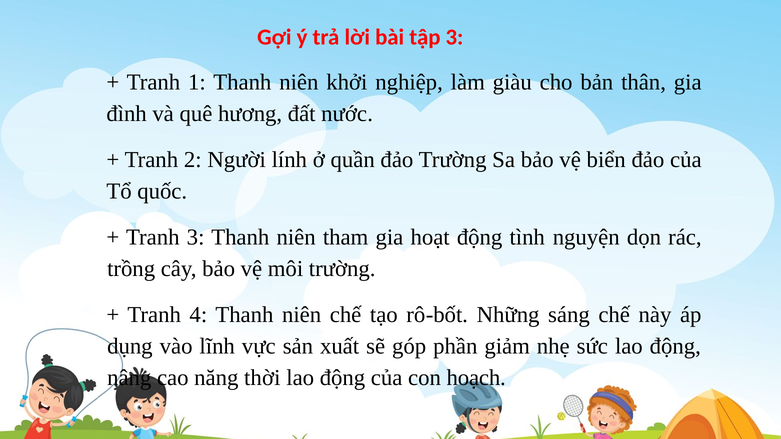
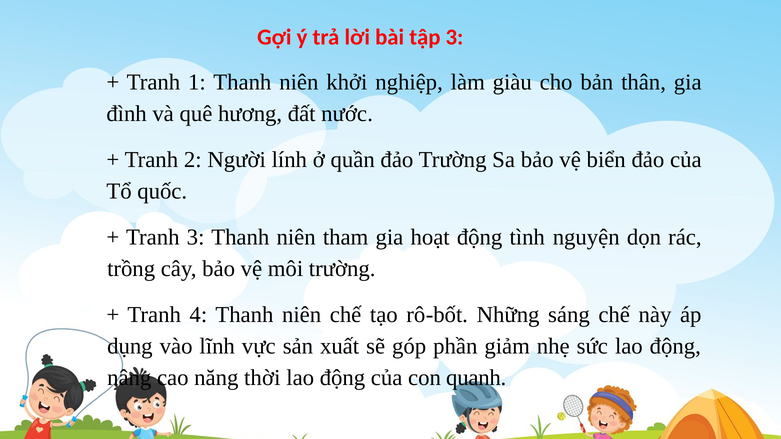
hoạch: hoạch -> quanh (476, 378)
